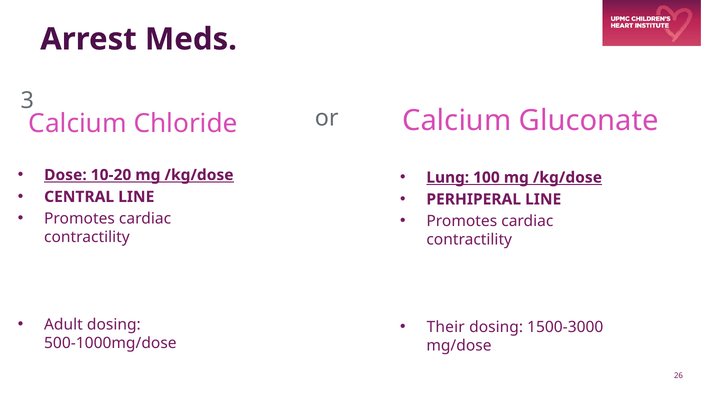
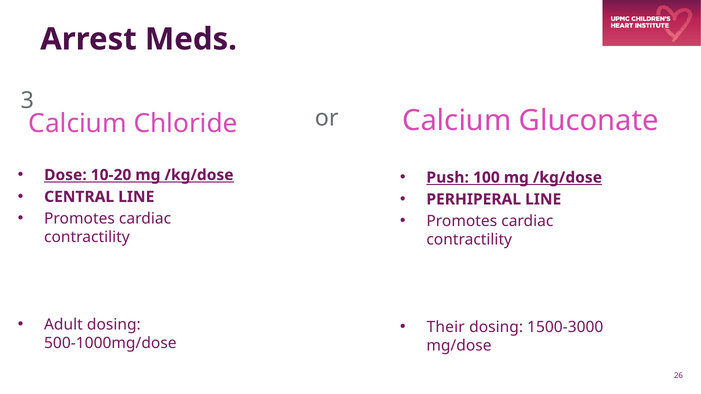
Lung: Lung -> Push (448, 178)
